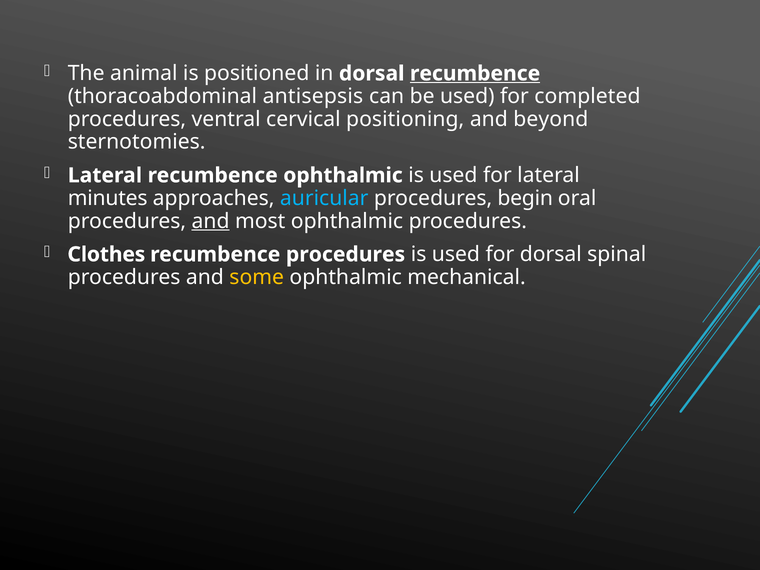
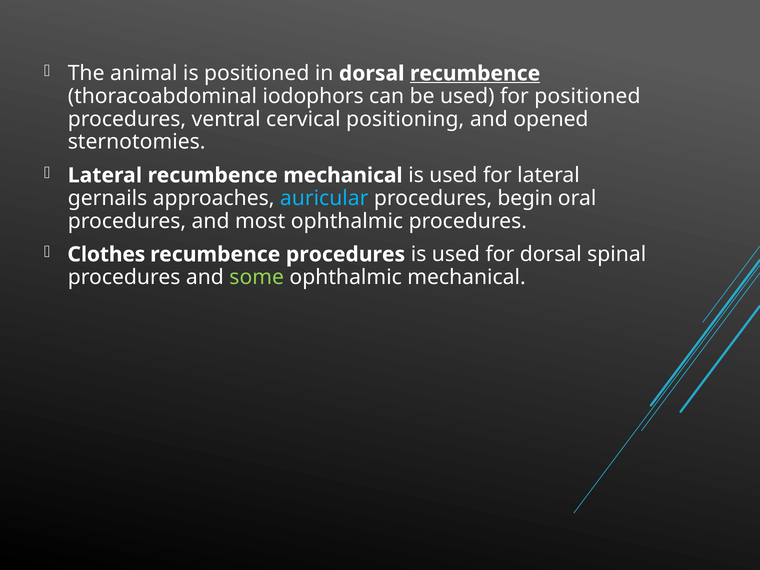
antisepsis: antisepsis -> iodophors (313, 96)
for completed: completed -> positioned (587, 96)
beyond: beyond -> opened (551, 119)
recumbence ophthalmic: ophthalmic -> mechanical (343, 175)
minutes: minutes -> gernails (108, 198)
and underline: present -> none (211, 221)
some colour: yellow -> light green (257, 277)
